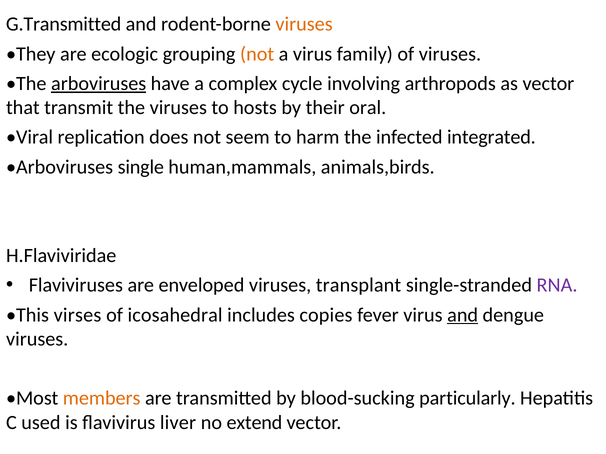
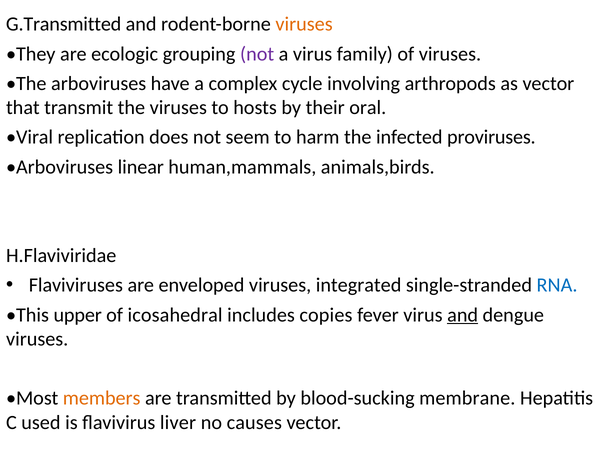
not colour: orange -> purple (257, 54)
arboviruses underline: present -> none (99, 84)
integrated: integrated -> proviruses (491, 137)
single: single -> linear (141, 167)
transplant: transplant -> integrated (359, 286)
RNA colour: purple -> blue (557, 286)
virses: virses -> upper (78, 315)
particularly: particularly -> membrane (467, 399)
extend: extend -> causes (254, 423)
